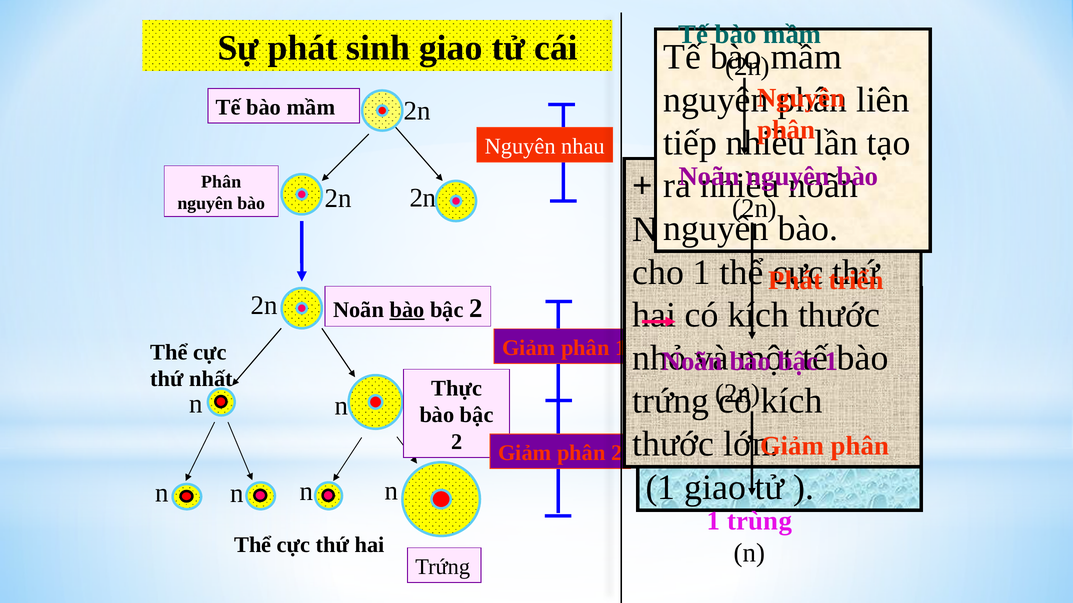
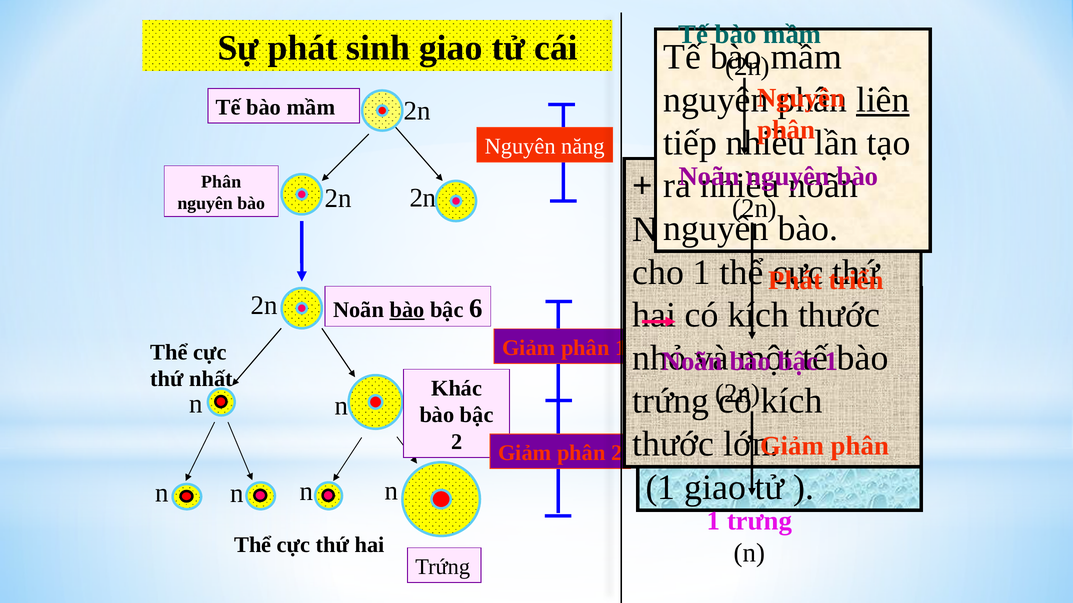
liên underline: none -> present (883, 100)
nhau: nhau -> năng (583, 147)
2: 2 -> 6 (476, 308)
Thực: Thực -> Khác (457, 389)
trùng: trùng -> trưng (760, 521)
